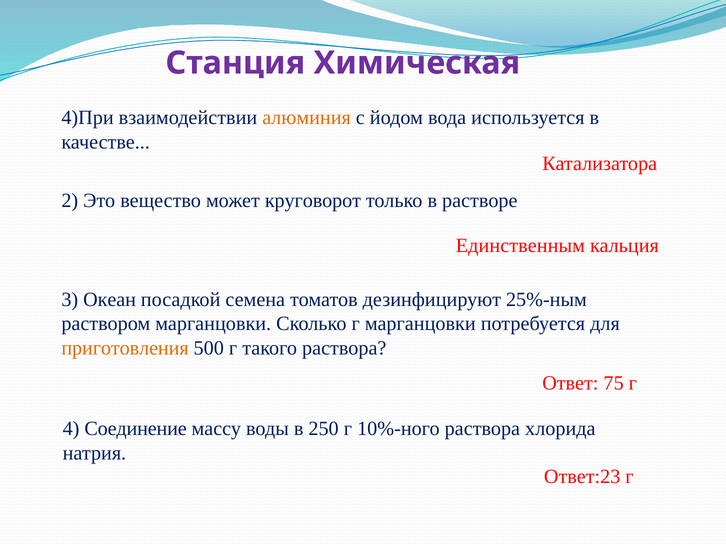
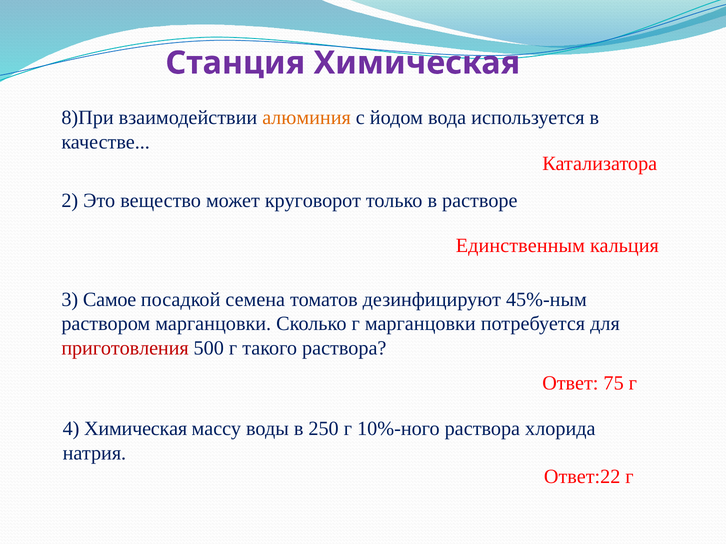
4)При: 4)При -> 8)При (88, 118)
Океан: Океан -> Самое (110, 300)
25%-ным: 25%-ным -> 45%-ным (546, 300)
приготовления colour: orange -> red (125, 348)
4 Соединение: Соединение -> Химическая (136, 429)
Ответ:23: Ответ:23 -> Ответ:22 (582, 477)
